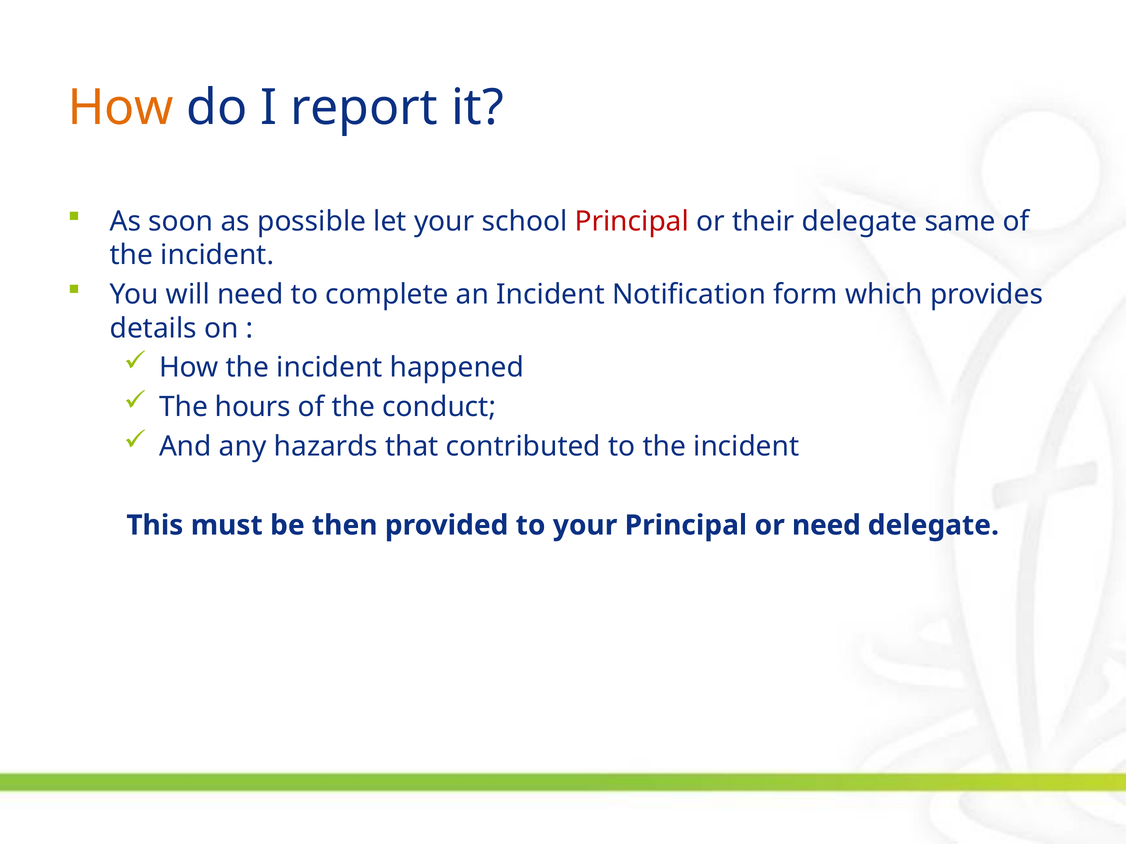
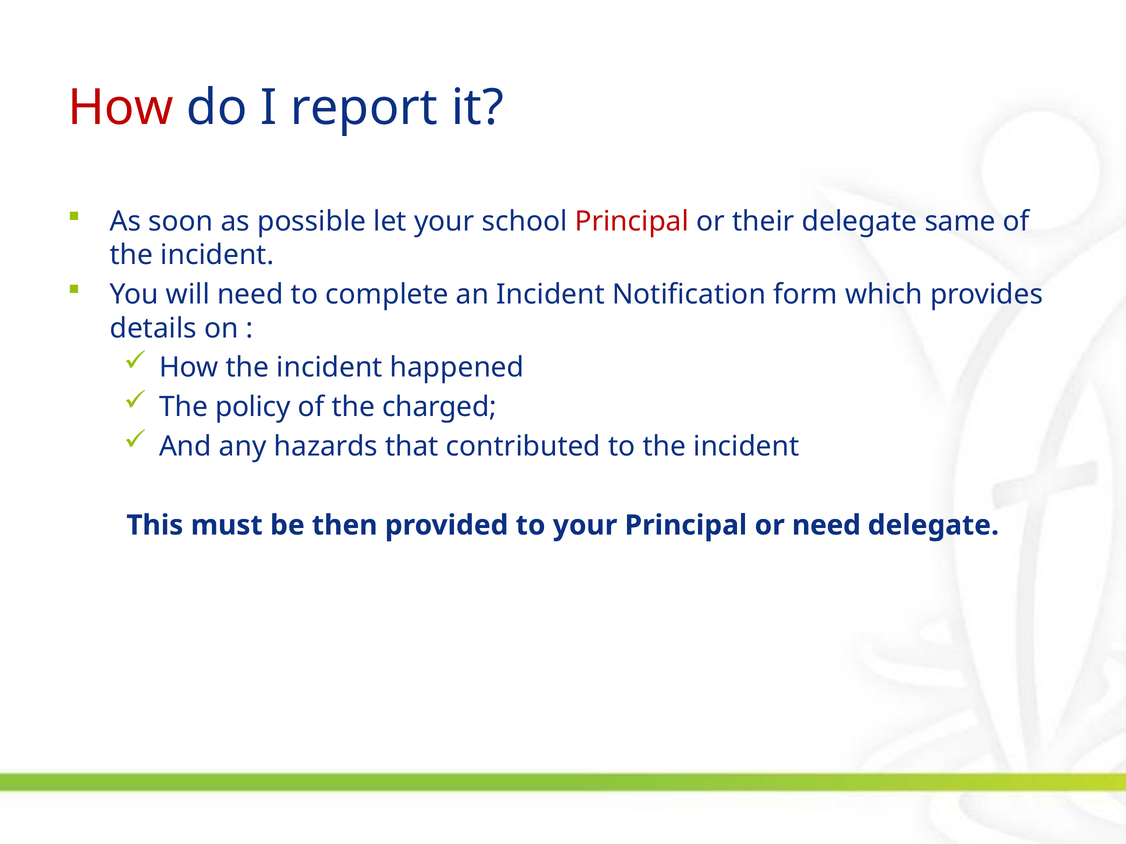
How colour: orange -> red (121, 108)
hours: hours -> policy (253, 407)
conduct: conduct -> charged (439, 407)
